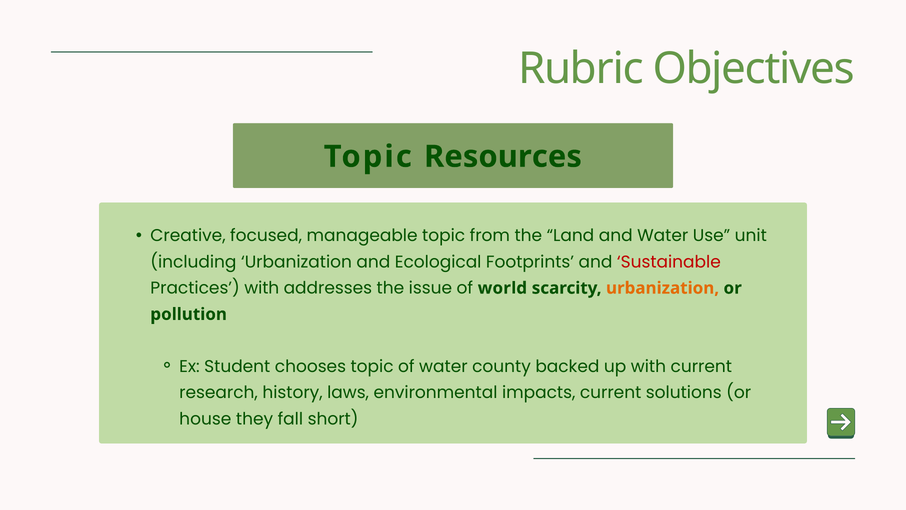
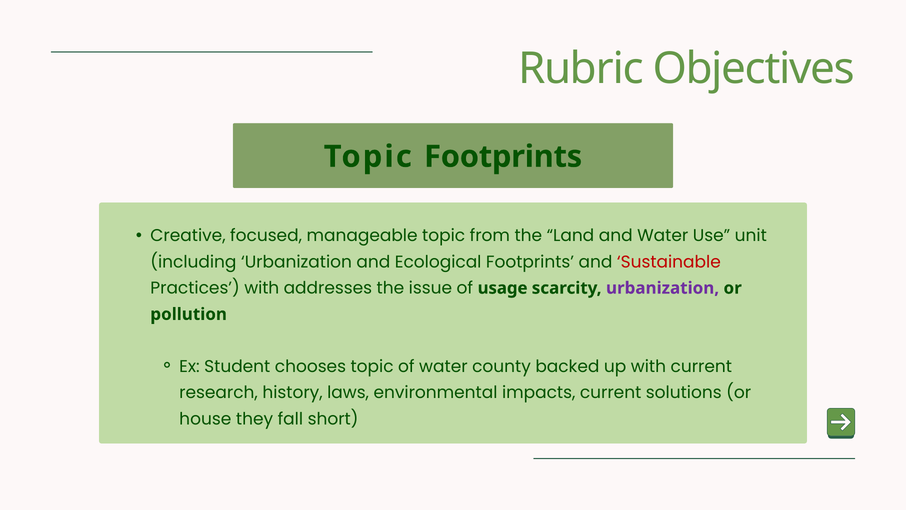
Topic Resources: Resources -> Footprints (503, 157)
world: world -> usage (503, 288)
urbanization colour: orange -> purple (663, 288)
